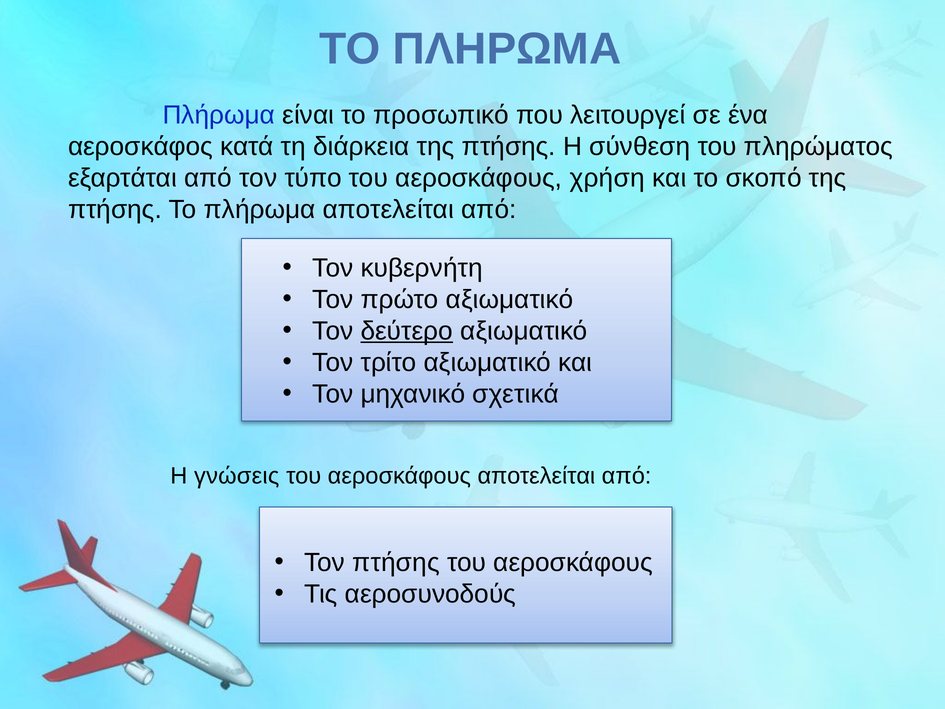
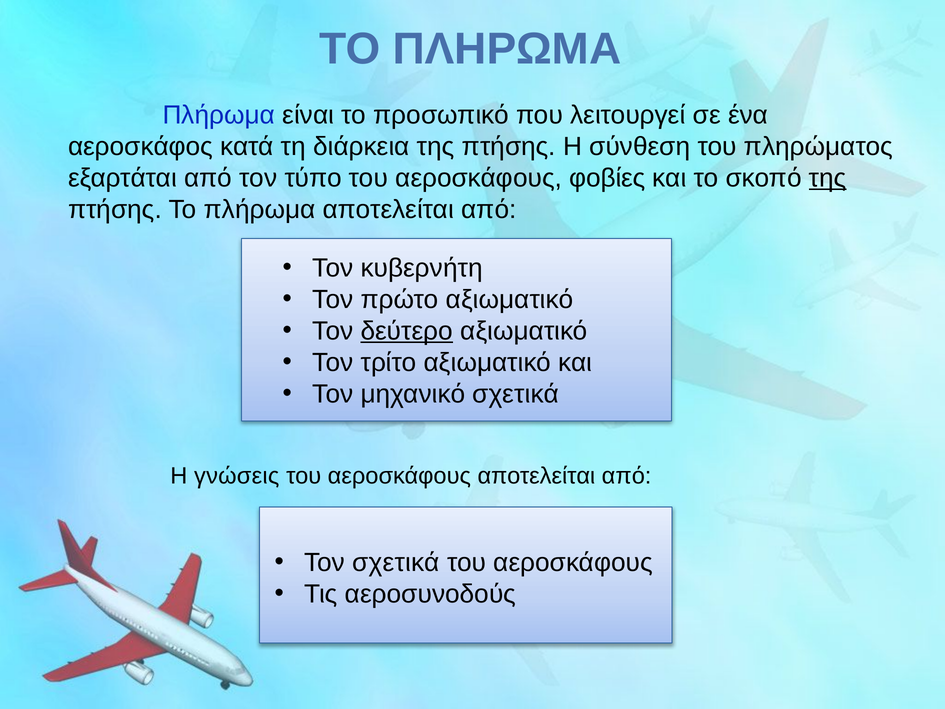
χρήση: χρήση -> φοβίες (607, 178)
της underline: none -> present (828, 178)
Τον πτήσης: πτήσης -> σχετικά (396, 562)
